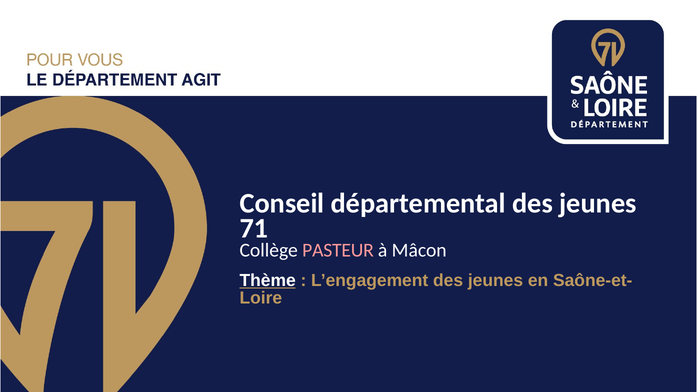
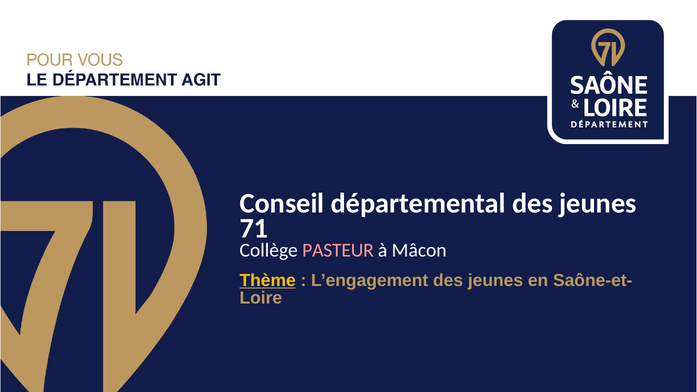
Thème colour: white -> yellow (268, 280)
